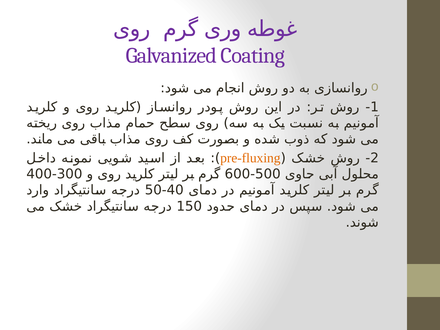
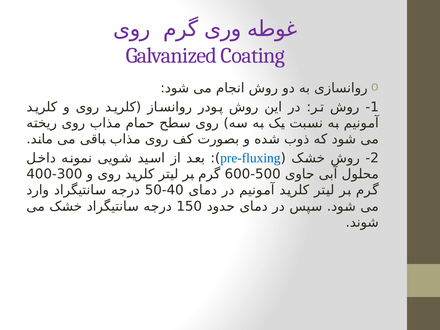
pre-fluxing colour: orange -> blue (250, 158)
